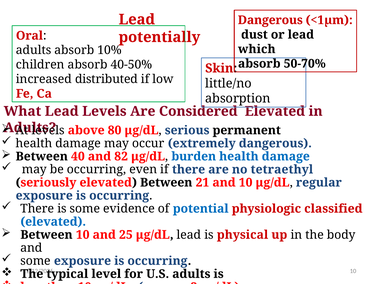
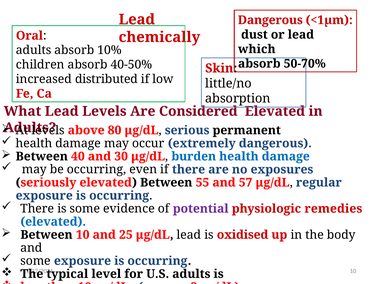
potentially: potentially -> chemically (159, 37)
82: 82 -> 30 (121, 157)
tetraethyl: tetraethyl -> exposures (282, 170)
21: 21 -> 55 (202, 183)
and 10: 10 -> 57 (246, 183)
potential colour: blue -> purple (201, 209)
classified: classified -> remedies (333, 209)
physical: physical -> oxidised (243, 235)
